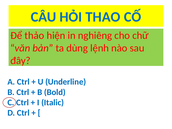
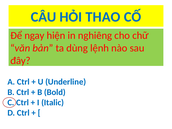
thảo: thảo -> ngay (34, 35)
